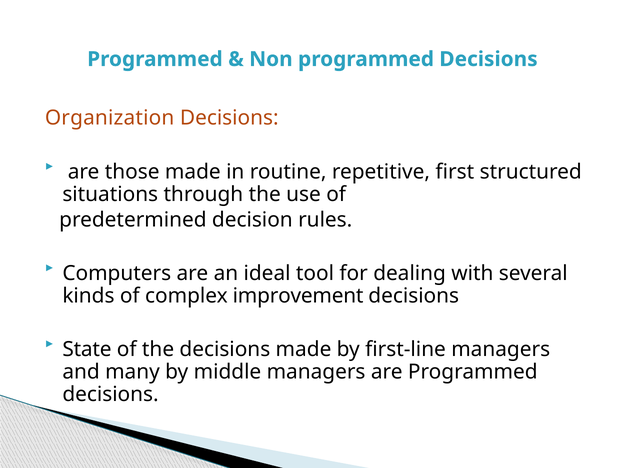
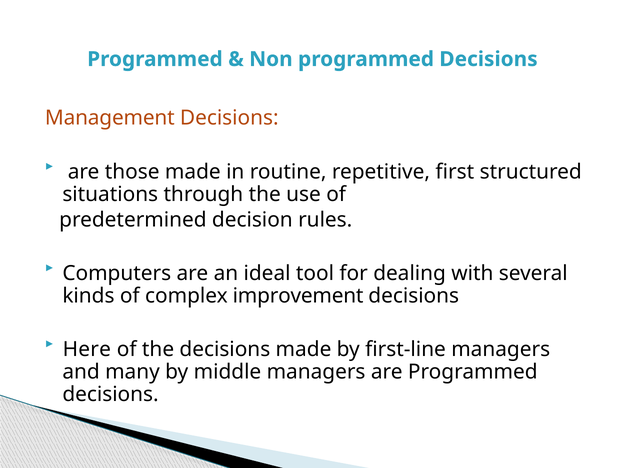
Organization: Organization -> Management (110, 118)
State: State -> Here (87, 350)
